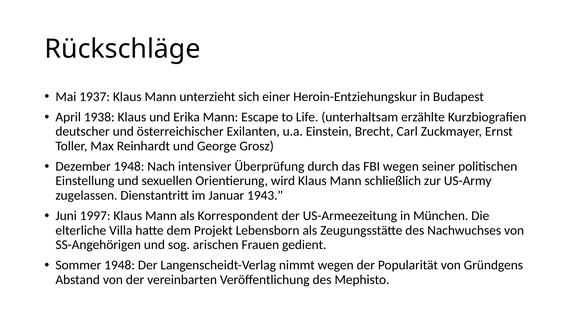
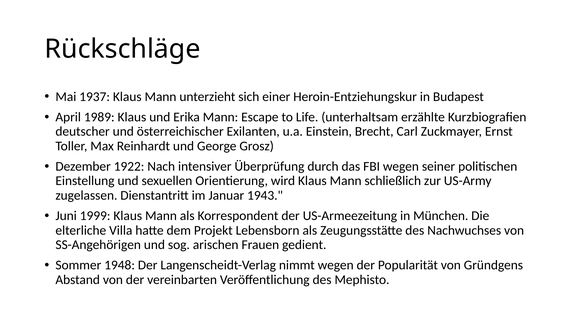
1938: 1938 -> 1989 (99, 117)
Dezember 1948: 1948 -> 1922 (129, 167)
1997: 1997 -> 1999 (95, 216)
